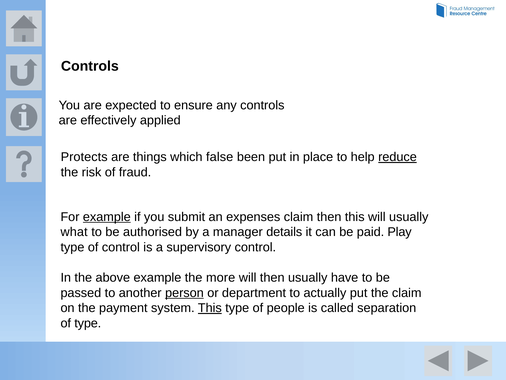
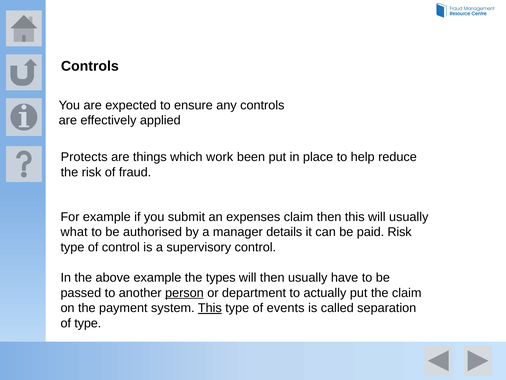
false: false -> work (220, 157)
reduce underline: present -> none (398, 157)
example underline: present -> none (107, 217)
paid Play: Play -> Risk (400, 232)
more: more -> types (221, 277)
people: people -> events (286, 308)
